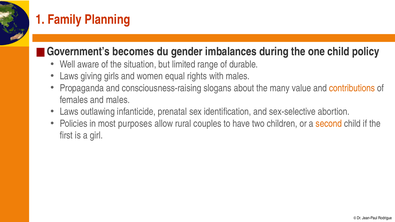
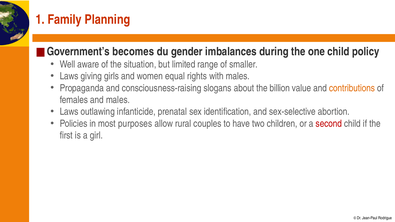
durable: durable -> smaller (244, 64)
many: many -> billion (280, 88)
second colour: orange -> red (329, 124)
